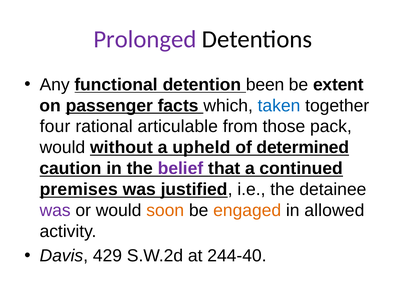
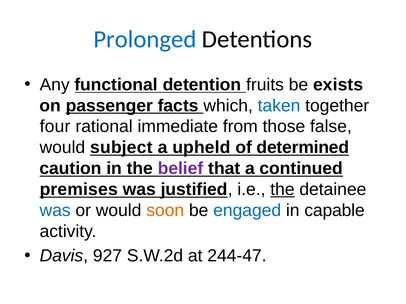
Prolonged colour: purple -> blue (145, 39)
been: been -> fruits (265, 85)
extent: extent -> exists (338, 85)
articulable: articulable -> immediate (178, 127)
pack: pack -> false (331, 127)
without: without -> subject (121, 148)
the underline: none -> present (282, 190)
was colour: purple -> blue (55, 211)
engaged colour: orange -> blue (247, 211)
allowed: allowed -> capable (335, 211)
429: 429 -> 927 (107, 256)
244-40: 244-40 -> 244-47 (237, 256)
